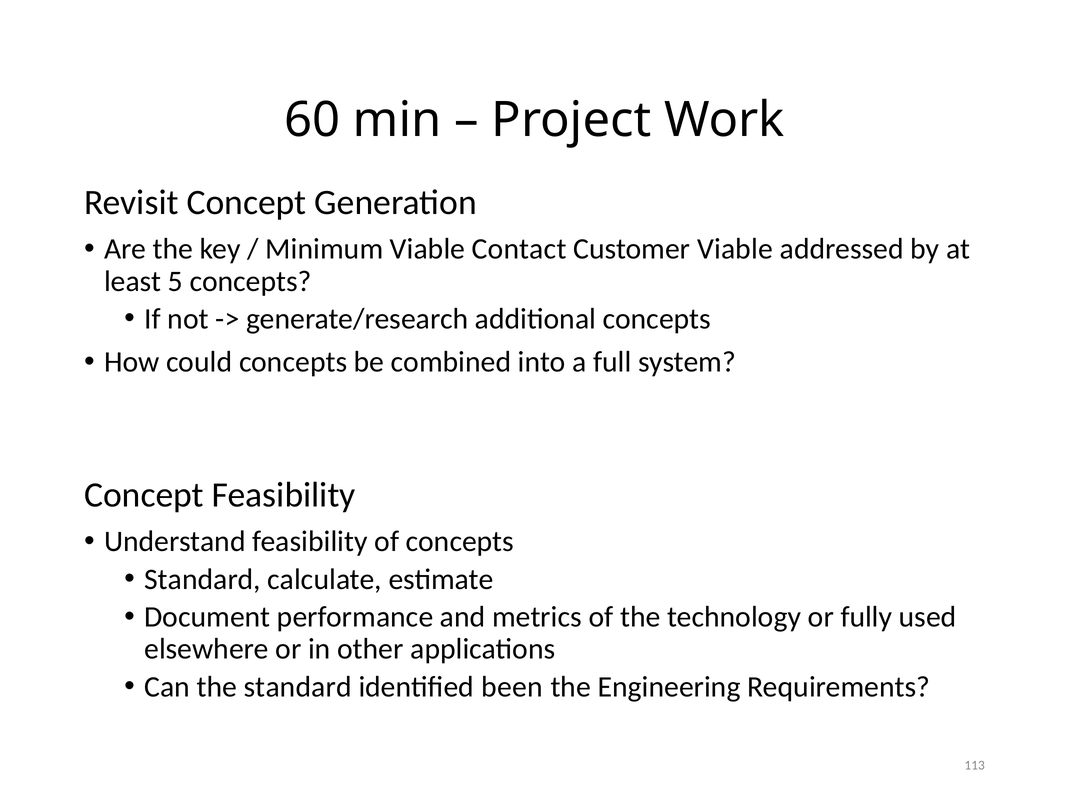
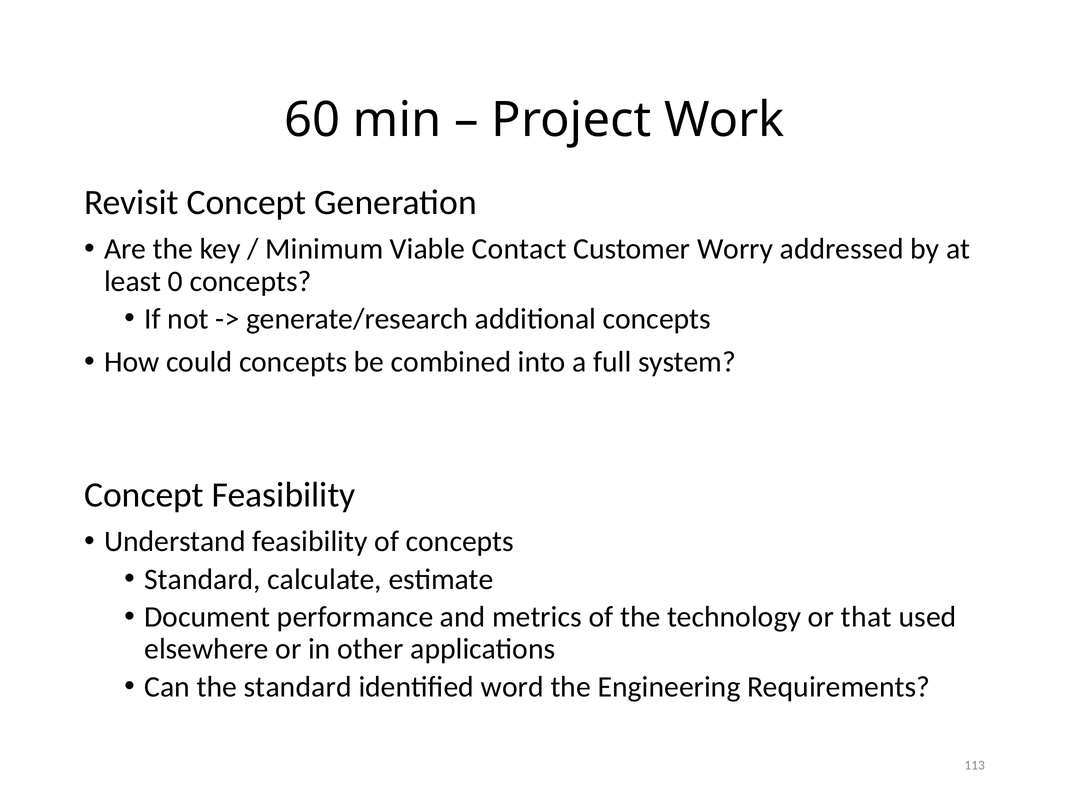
Customer Viable: Viable -> Worry (735, 249)
5: 5 -> 0 (175, 281)
fully: fully -> that (866, 617)
been: been -> word (512, 687)
